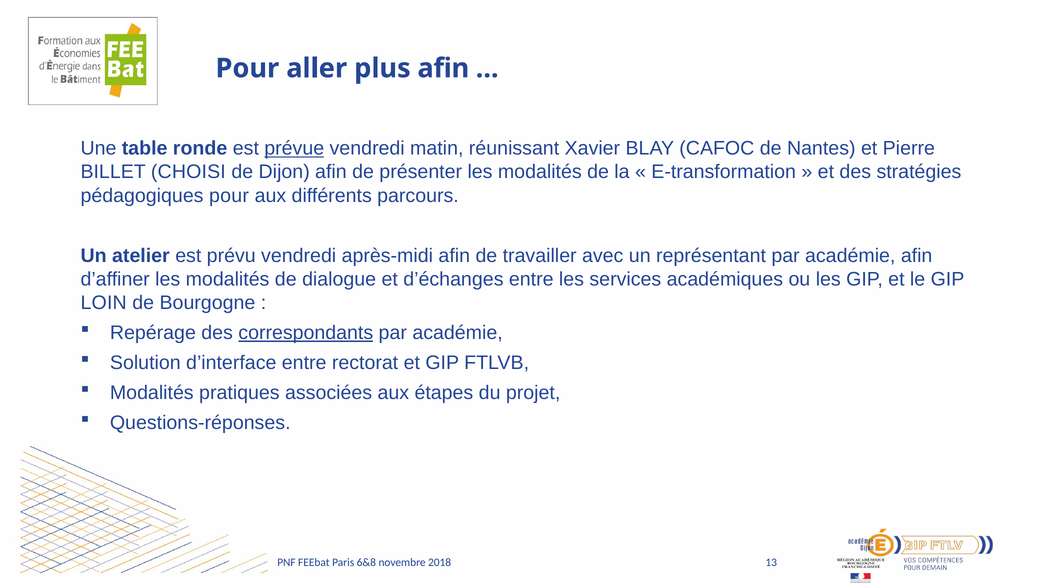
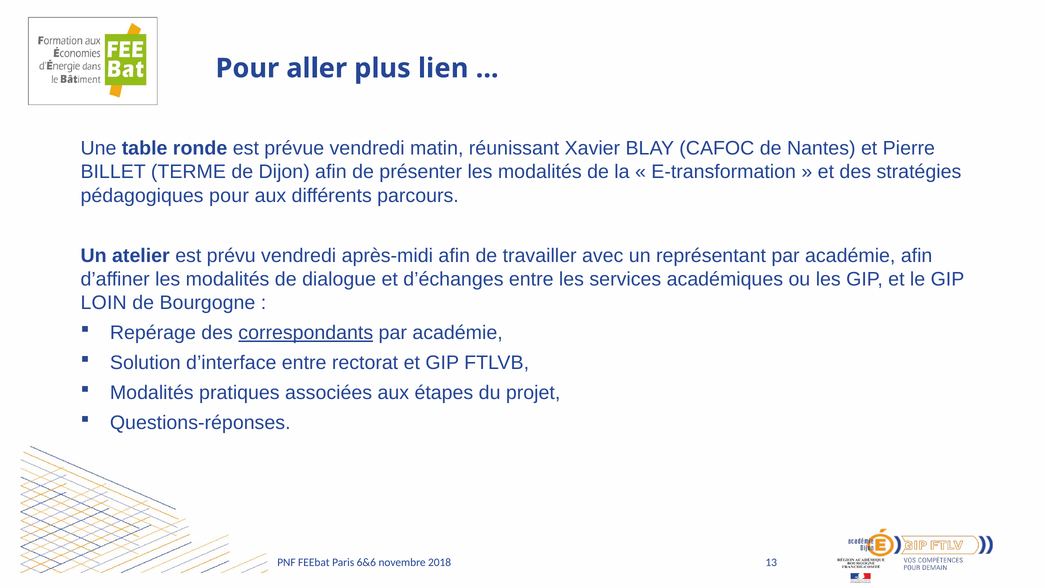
plus afin: afin -> lien (443, 68)
prévue underline: present -> none (294, 148)
CHOISI: CHOISI -> TERME (188, 172)
6&8: 6&8 -> 6&6 (366, 562)
